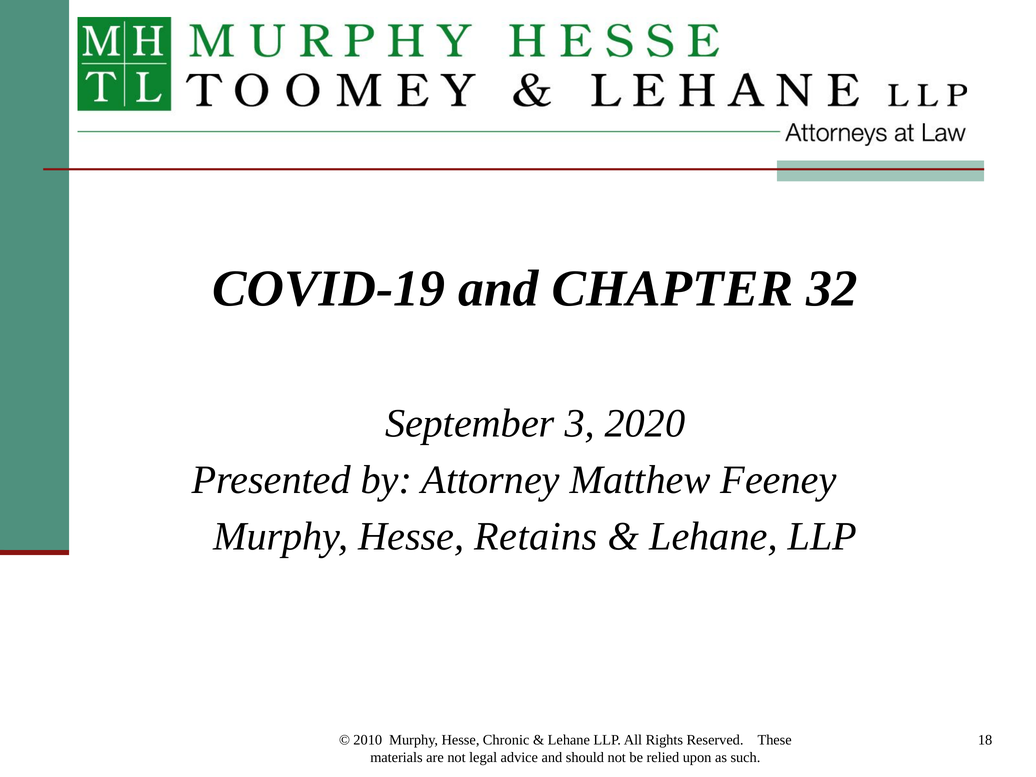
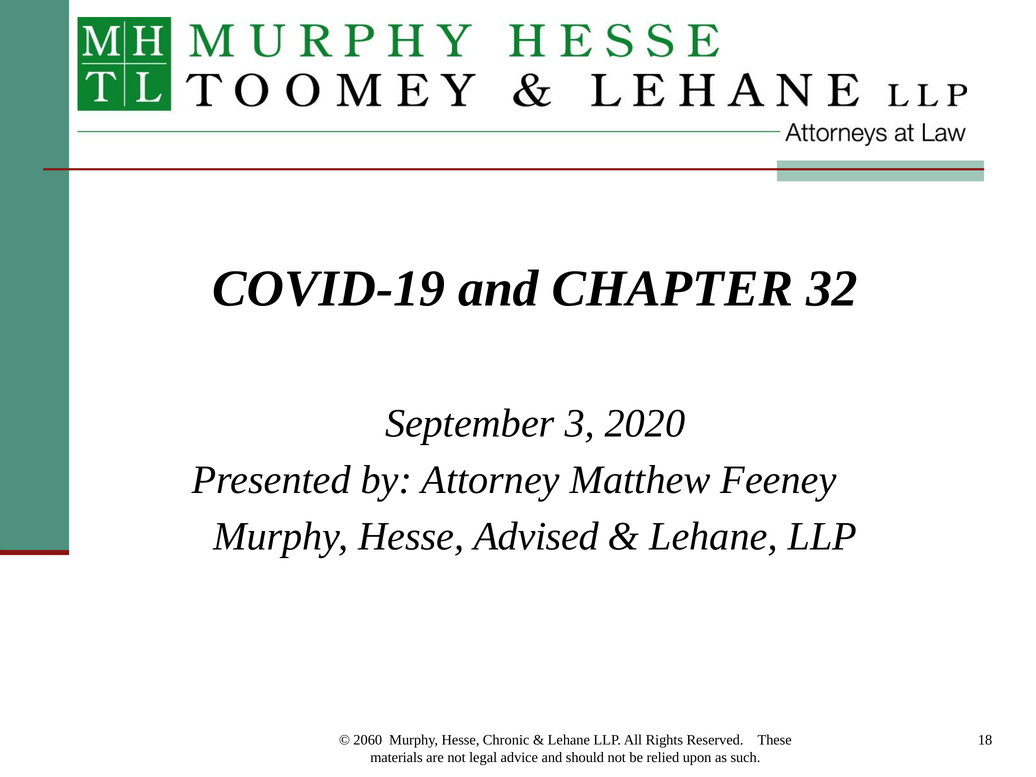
Retains: Retains -> Advised (536, 537)
2010: 2010 -> 2060 (368, 740)
